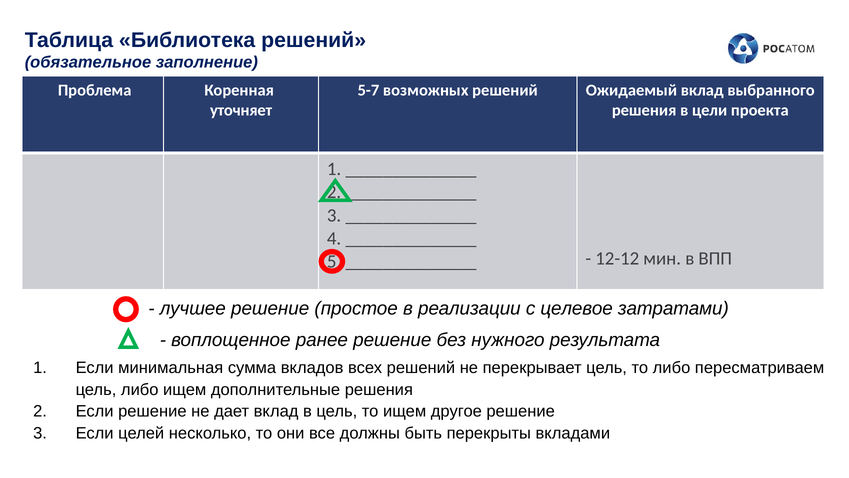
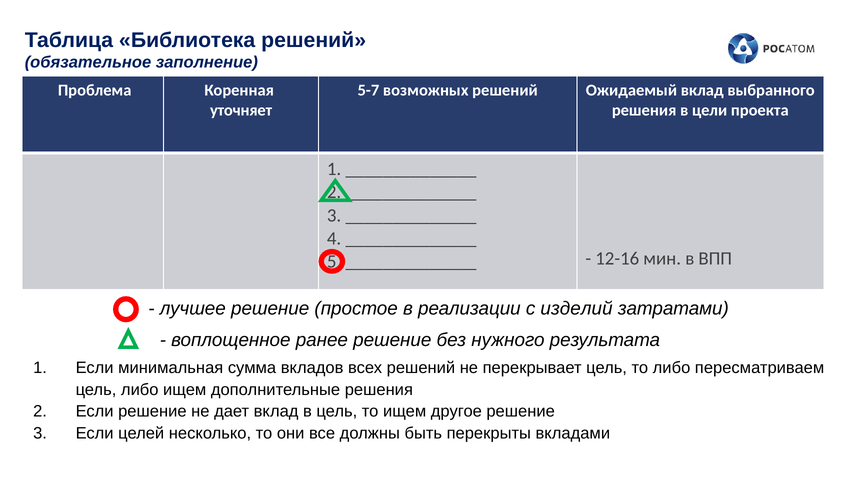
12-12: 12-12 -> 12-16 (617, 258)
целевое: целевое -> изделий (577, 309)
